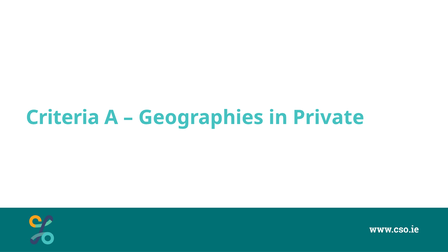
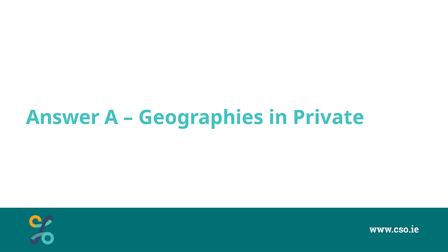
Criteria: Criteria -> Answer (63, 117)
